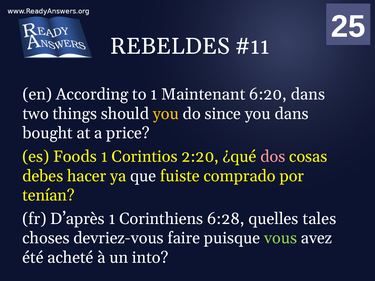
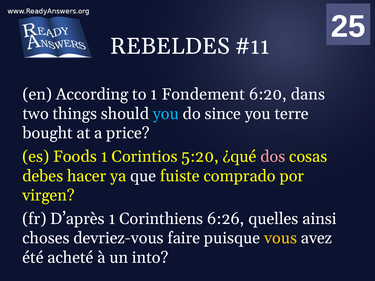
Maintenant: Maintenant -> Fondement (203, 94)
you colour: yellow -> light blue (166, 114)
you dans: dans -> terre (292, 114)
2:20: 2:20 -> 5:20 (200, 157)
tenían: tenían -> virgen (48, 195)
6:28: 6:28 -> 6:26 (226, 219)
tales: tales -> ainsi (319, 219)
vous colour: light green -> yellow (281, 238)
